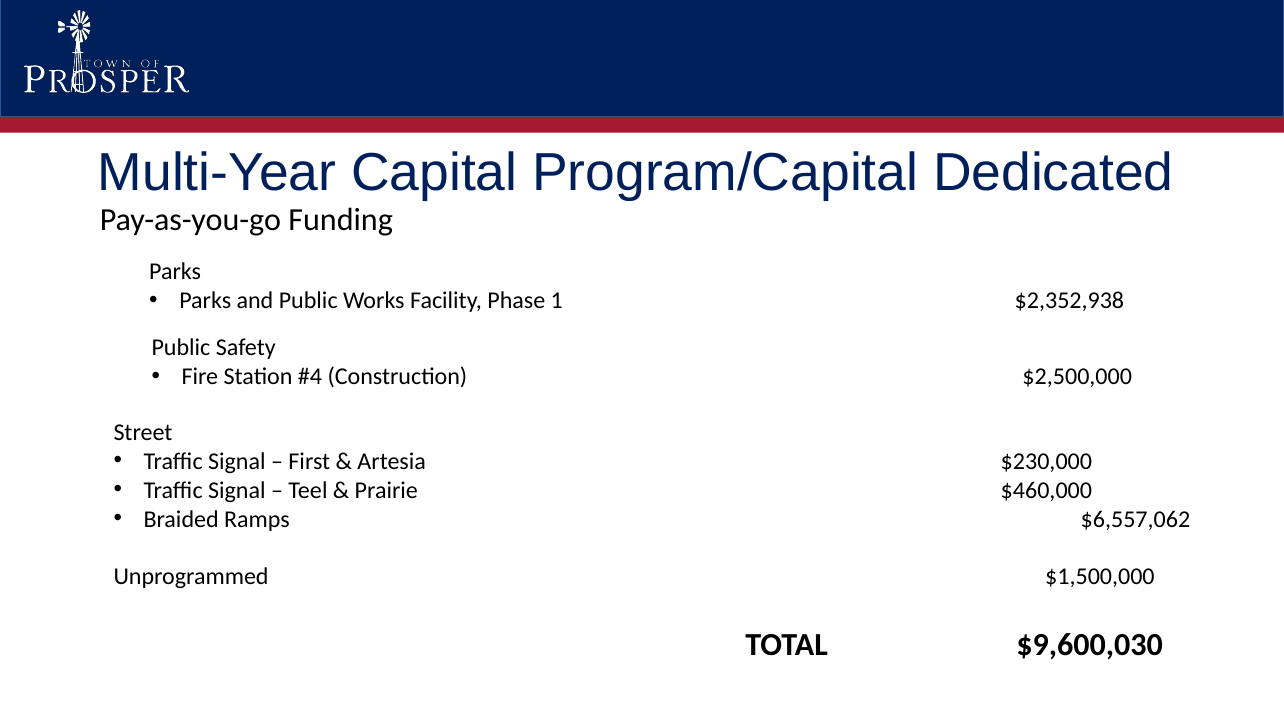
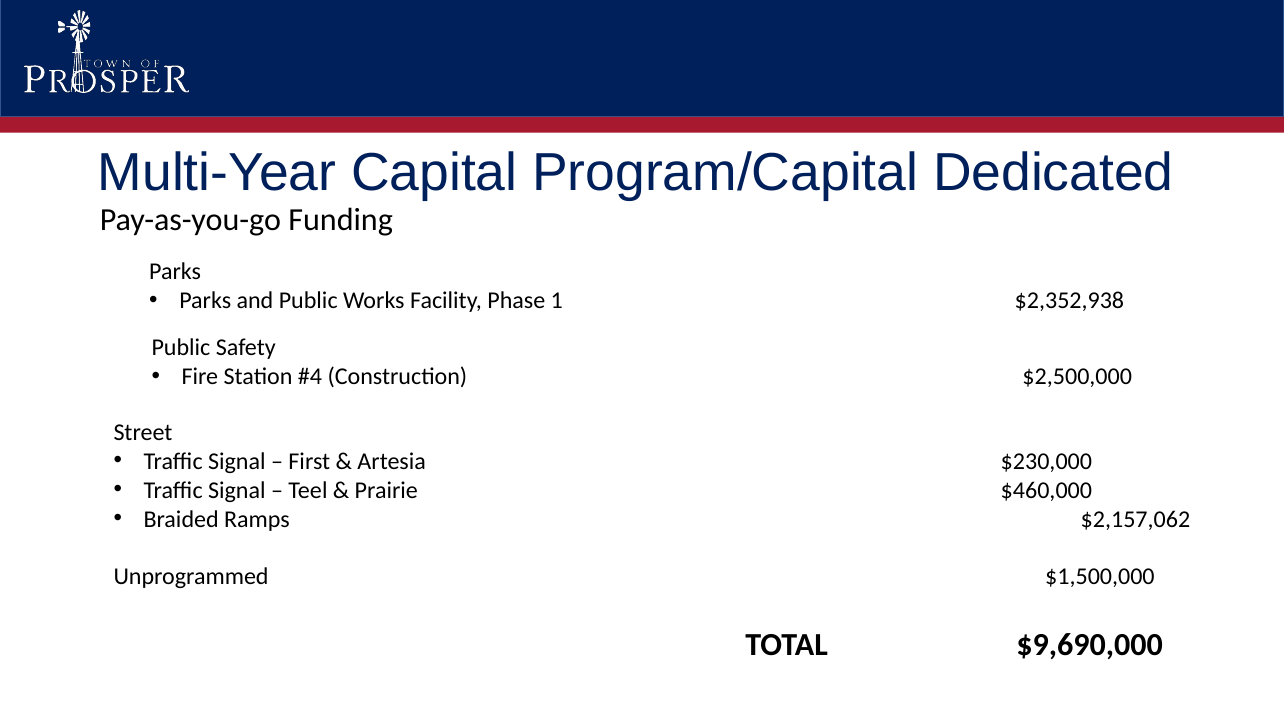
$6,557,062: $6,557,062 -> $2,157,062 (1135, 519)
$9,600,030: $9,600,030 -> $9,690,000 (1090, 645)
